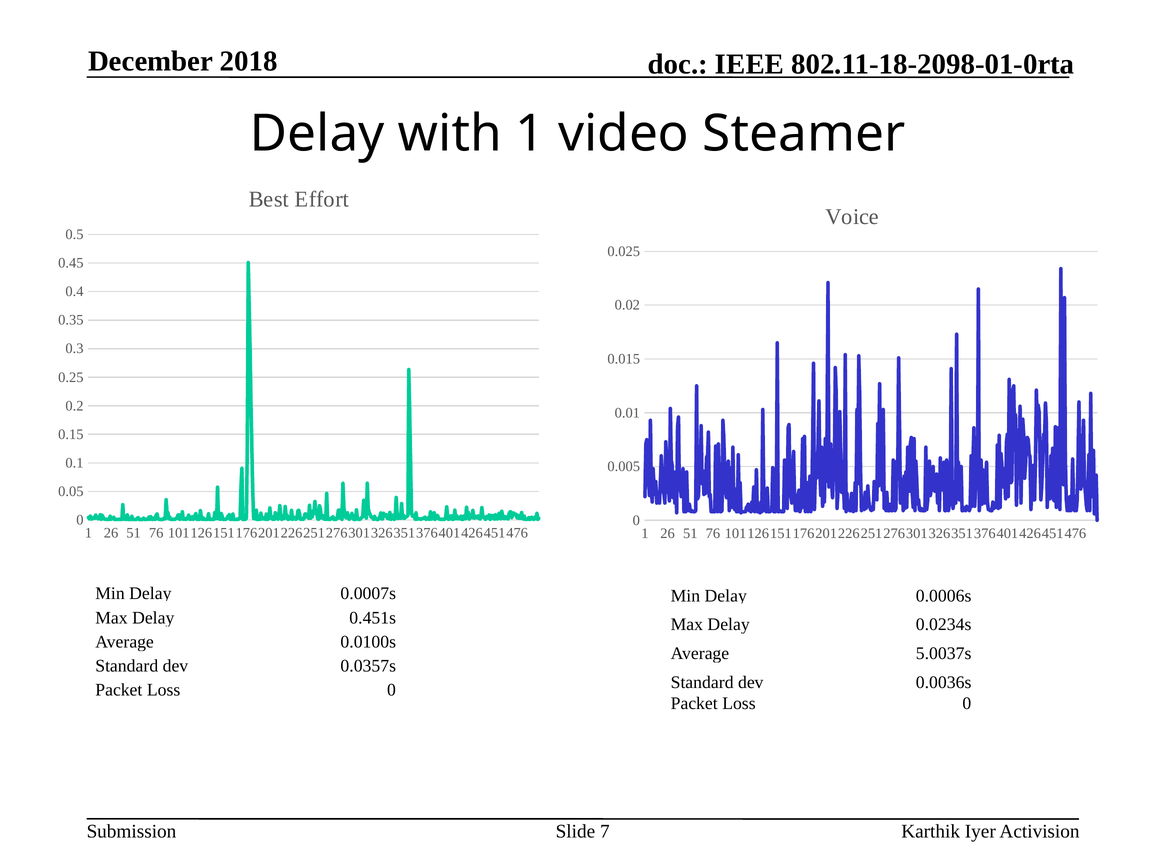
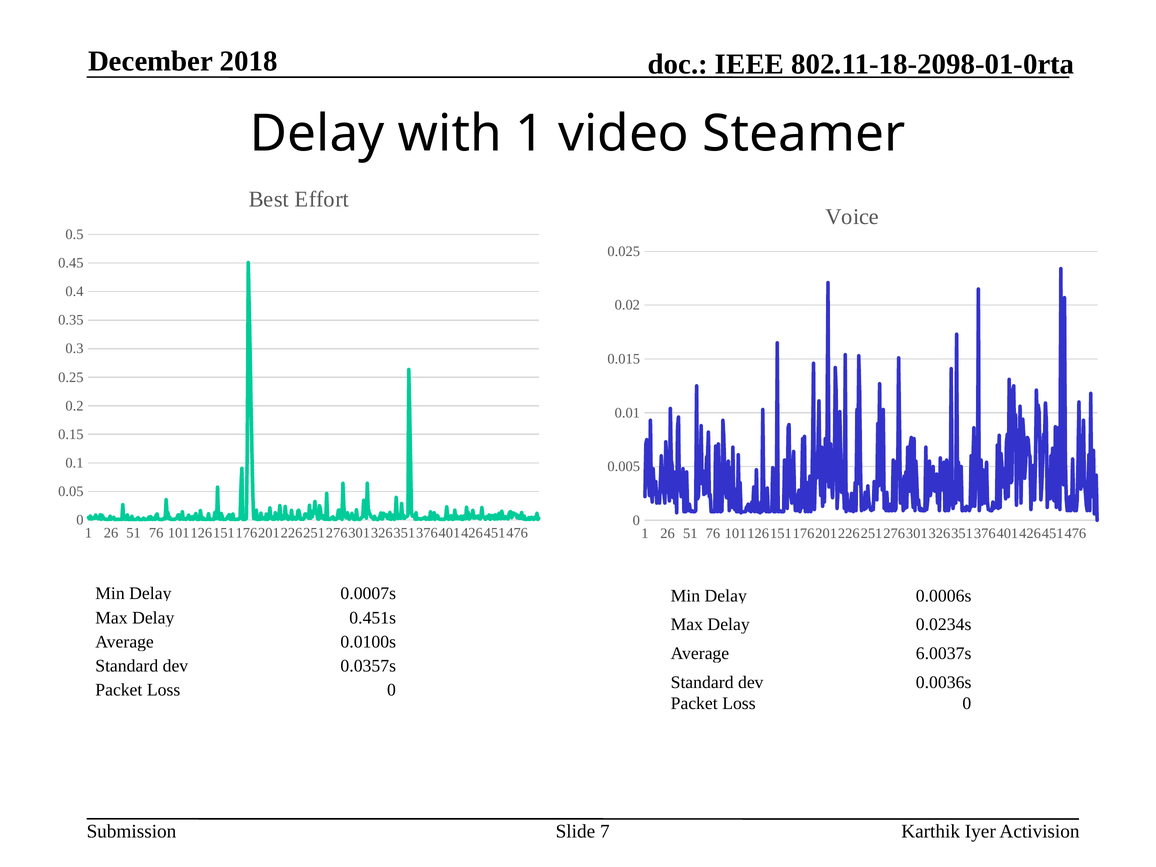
5.0037s: 5.0037s -> 6.0037s (944, 653)
